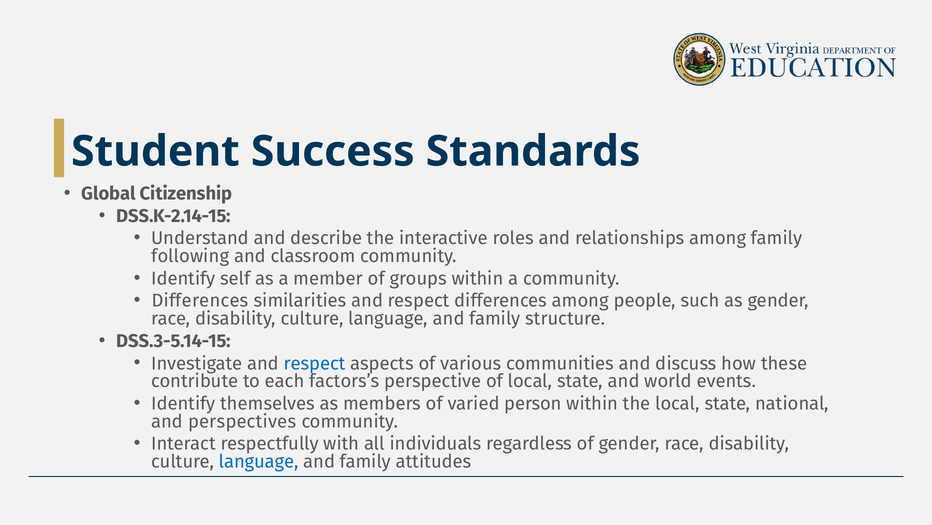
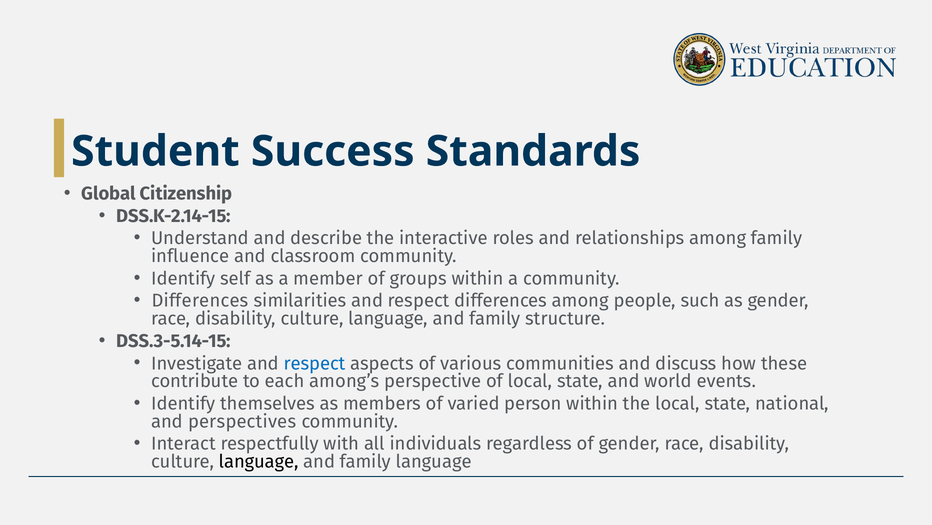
following: following -> influence (190, 256)
factors’s: factors’s -> among’s (344, 381)
language colour: blue -> black (259, 461)
family attitudes: attitudes -> language (434, 461)
